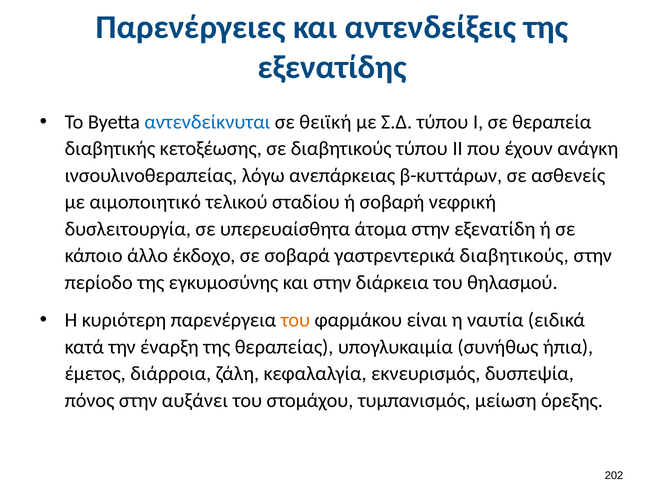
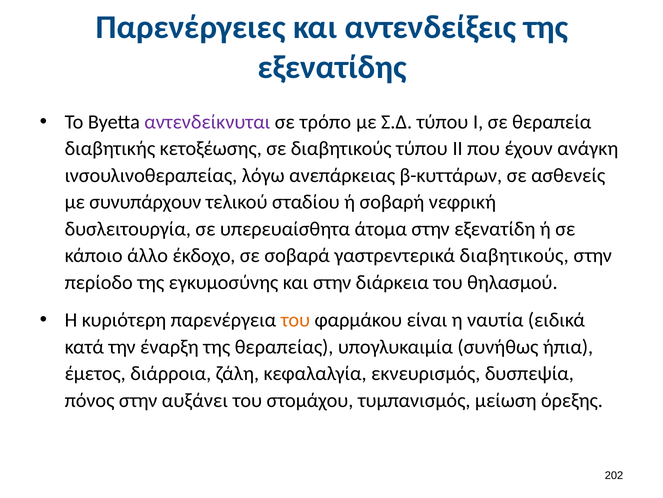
αντενδείκνυται colour: blue -> purple (207, 122)
θειϊκή: θειϊκή -> τρόπο (325, 122)
αιμοποιητικό: αιμοποιητικό -> συνυπάρχουν (145, 202)
